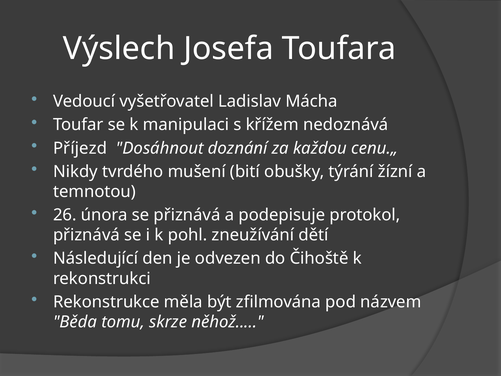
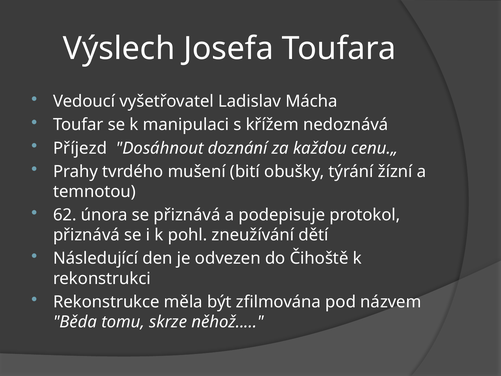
Nikdy: Nikdy -> Prahy (75, 171)
26: 26 -> 62 (65, 215)
